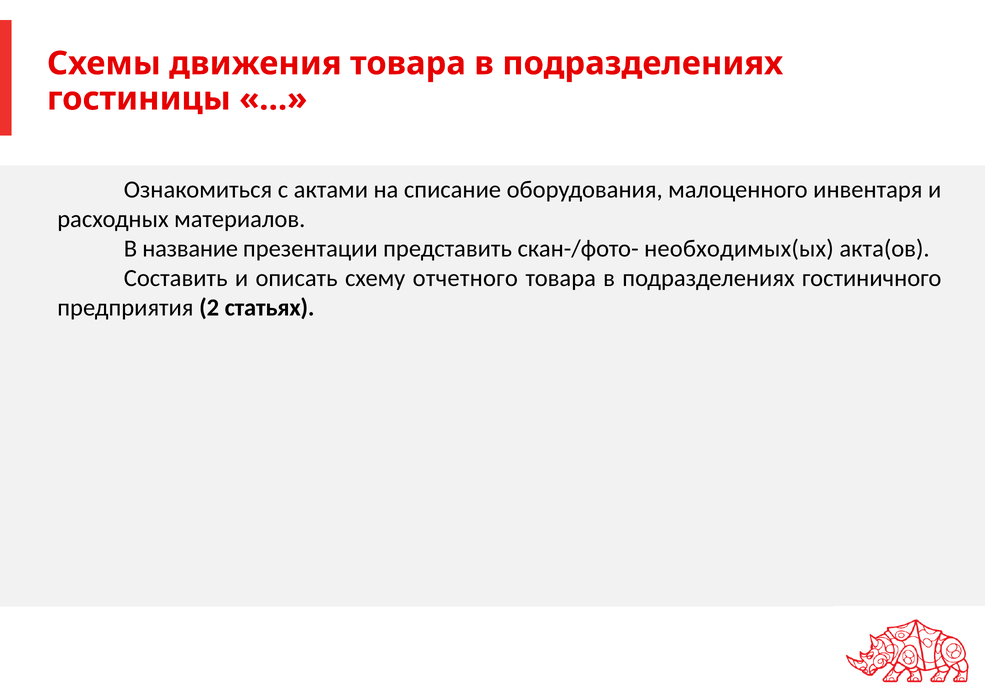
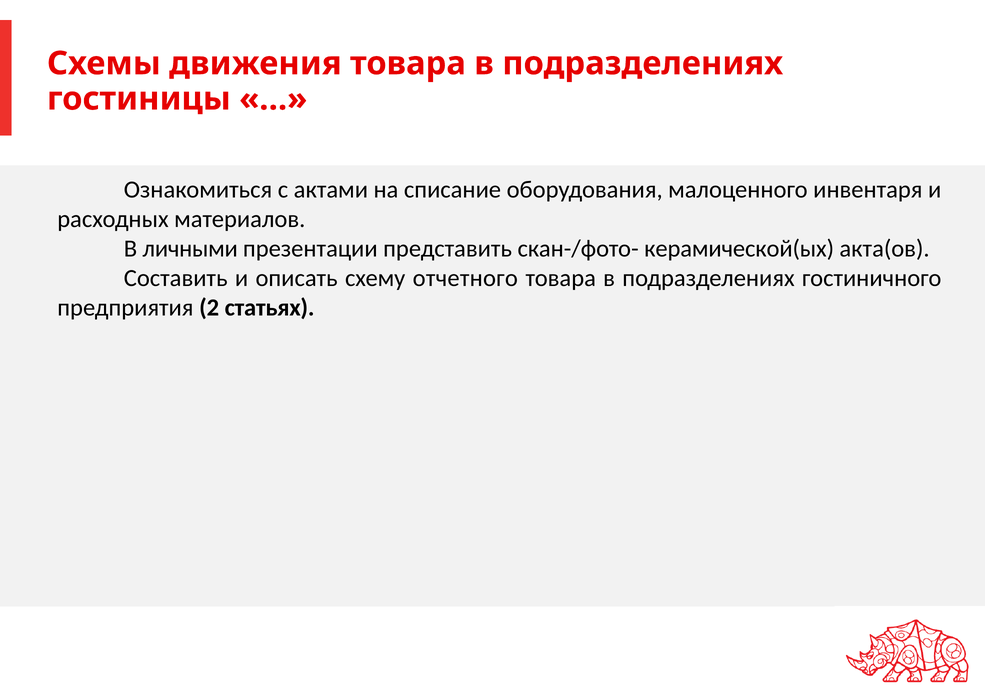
название: название -> личными (190, 249)
необходимых(ых: необходимых(ых -> керамической(ых (739, 249)
